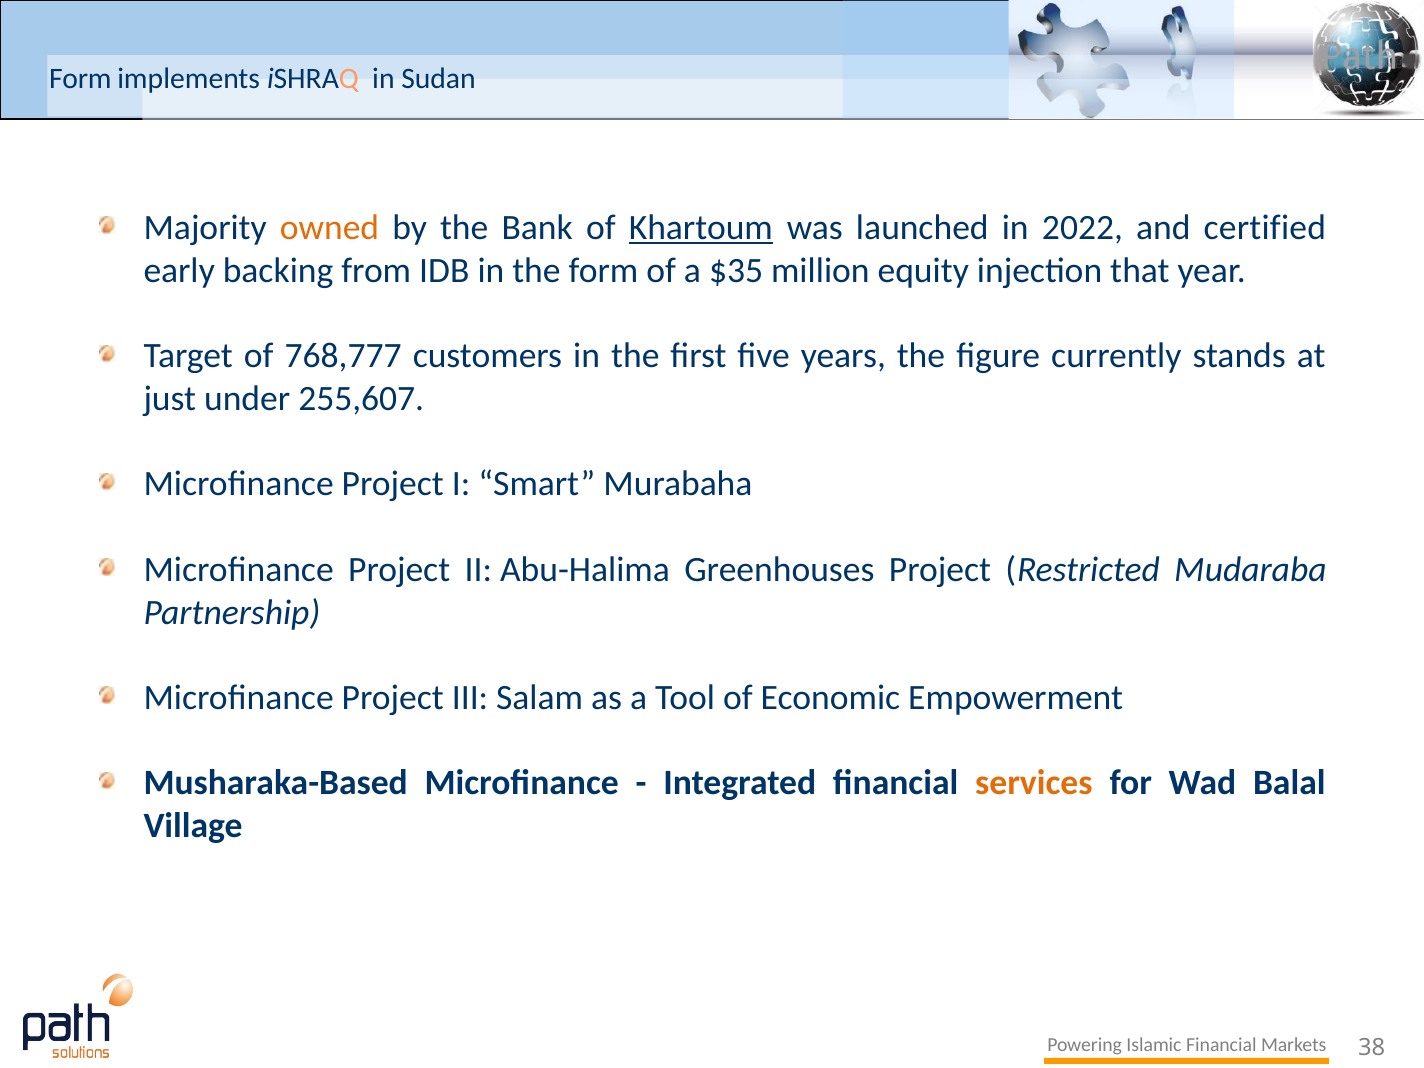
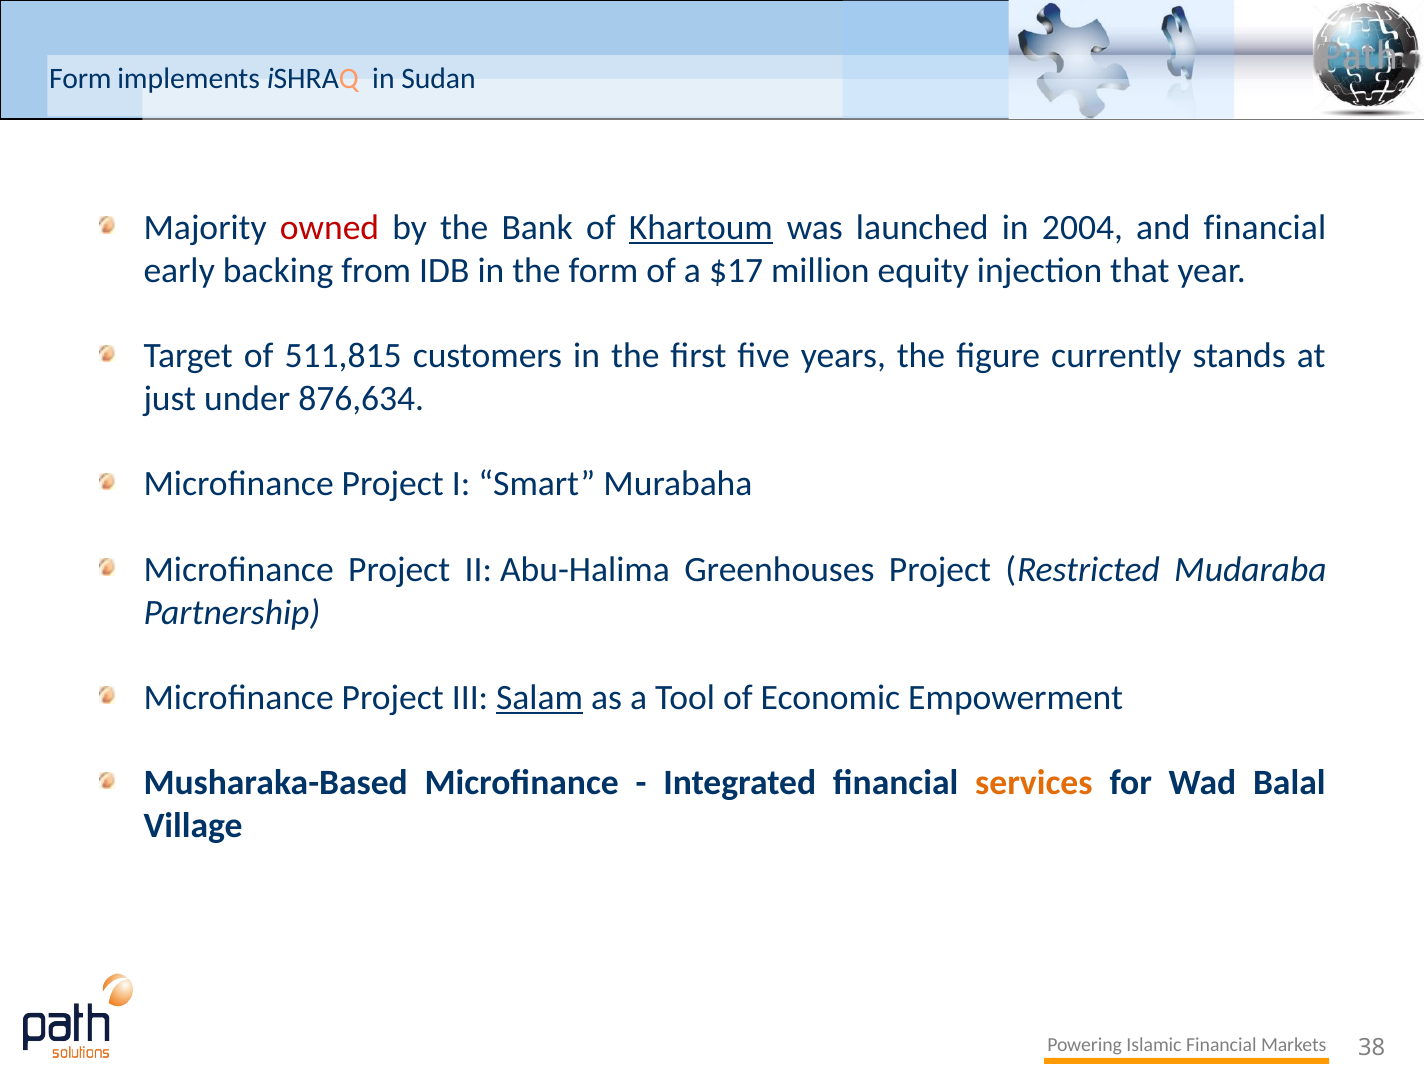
owned colour: orange -> red (330, 228)
2022: 2022 -> 2004 (1082, 228)
and certified: certified -> financial (1265, 228)
$35: $35 -> $17 (736, 271)
768,777: 768,777 -> 511,815 (343, 356)
255,607: 255,607 -> 876,634 (361, 399)
Salam underline: none -> present (540, 698)
